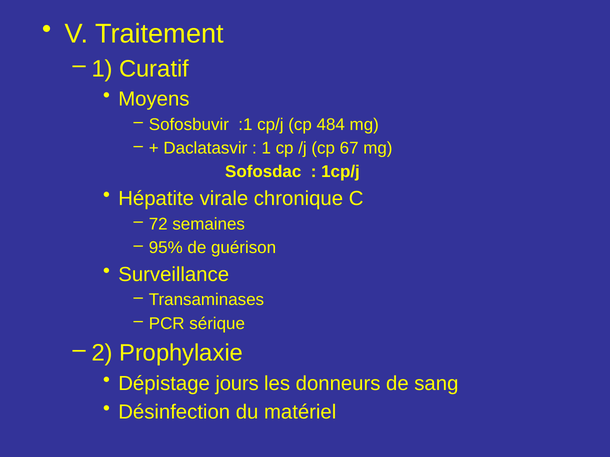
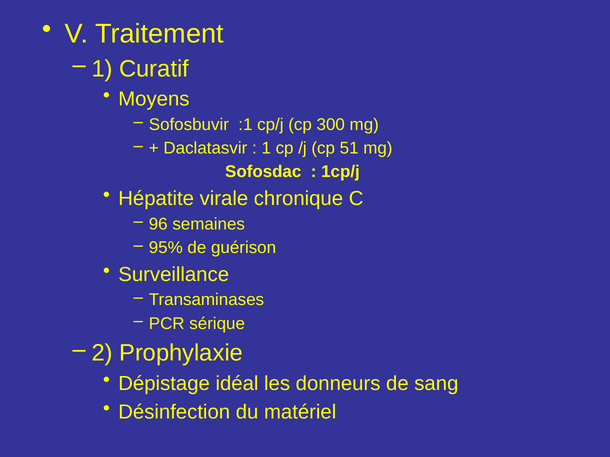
484: 484 -> 300 (331, 125)
67: 67 -> 51 (349, 148)
72: 72 -> 96 (158, 224)
jours: jours -> idéal (237, 384)
